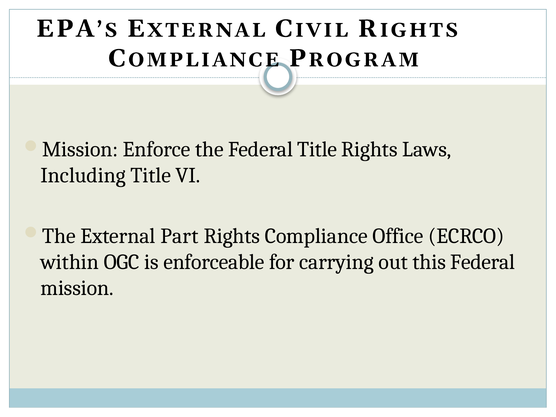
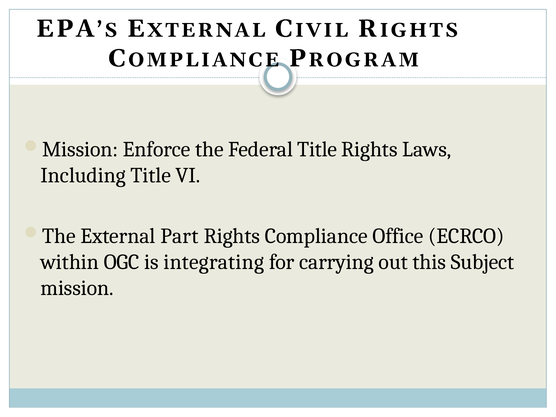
enforceable: enforceable -> integrating (214, 262)
this Federal: Federal -> Subject (483, 262)
